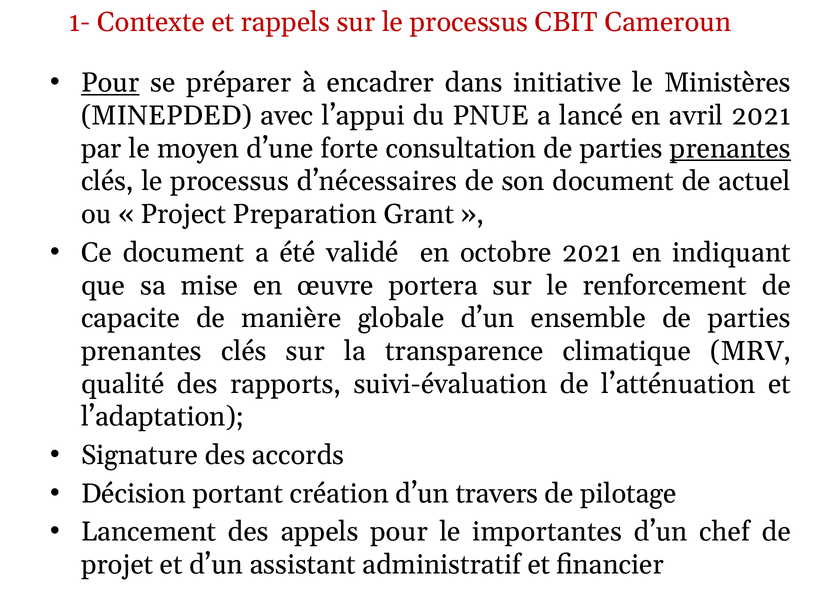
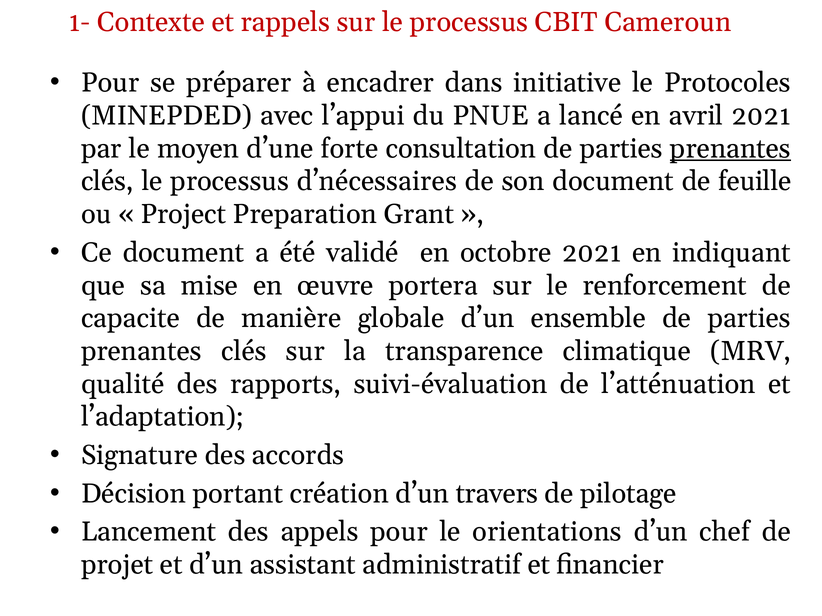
Pour underline: present -> none (110, 83)
Ministères: Ministères -> Protocoles (727, 83)
actuel: actuel -> feuille (755, 182)
importantes: importantes -> orientations (547, 532)
